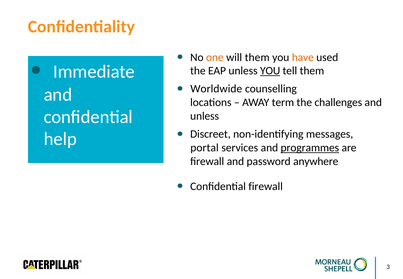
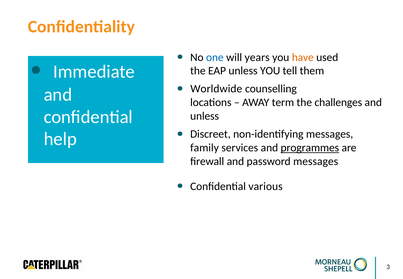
one colour: orange -> blue (215, 57)
will them: them -> years (257, 57)
YOU underline: present -> none (270, 71)
portal: portal -> family (205, 148)
password anywhere: anywhere -> messages (316, 161)
Confidential firewall: firewall -> various (266, 186)
